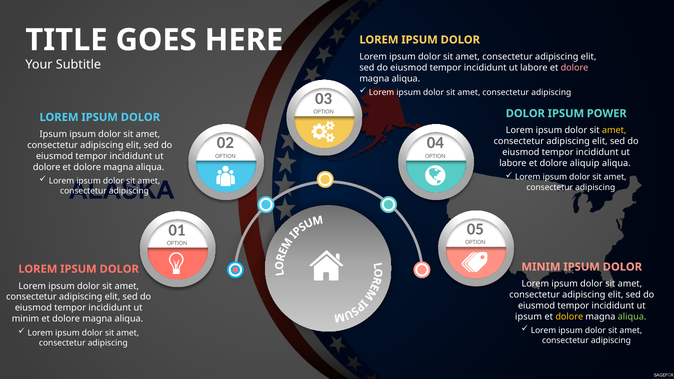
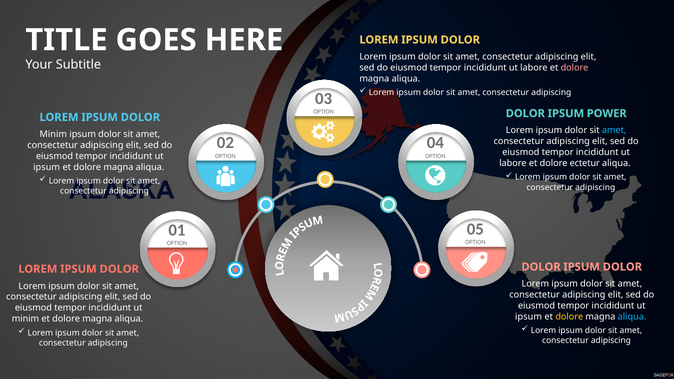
amet colour: yellow -> light blue (614, 130)
Ipsum: Ipsum -> Minim (53, 134)
aliquip: aliquip -> ectetur (585, 163)
dolore: dolore -> ipsum (47, 167)
MINIM: MINIM -> DOLOR (541, 267)
aliqua colour: light green -> light blue (632, 317)
